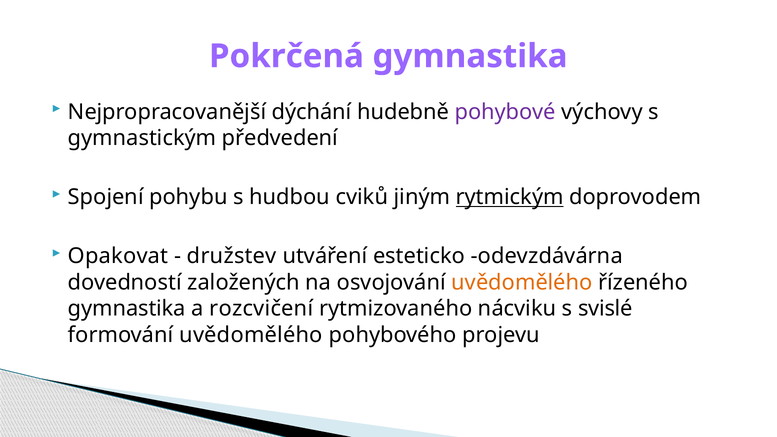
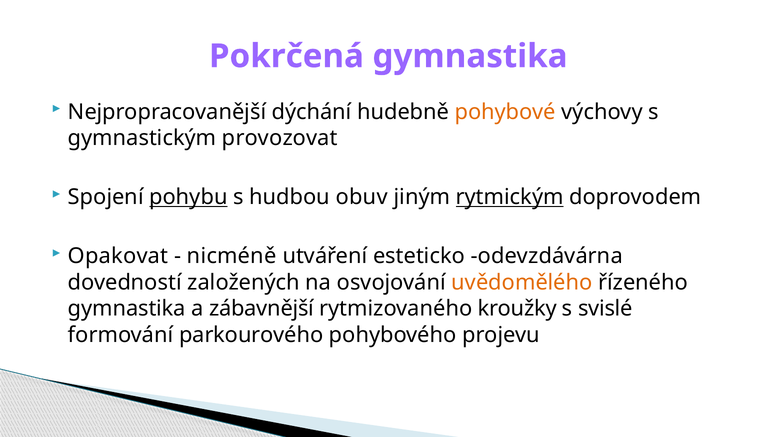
pohybové colour: purple -> orange (505, 112)
předvedení: předvedení -> provozovat (280, 138)
pohybu underline: none -> present (188, 197)
cviků: cviků -> obuv (362, 197)
družstev: družstev -> nicméně (232, 256)
rozcvičení: rozcvičení -> zábavnější (262, 309)
nácviku: nácviku -> kroužky (517, 309)
formování uvědomělého: uvědomělého -> parkourového (251, 335)
